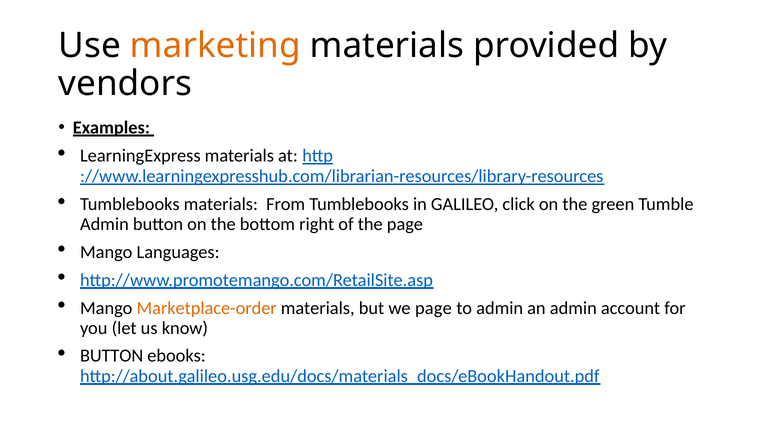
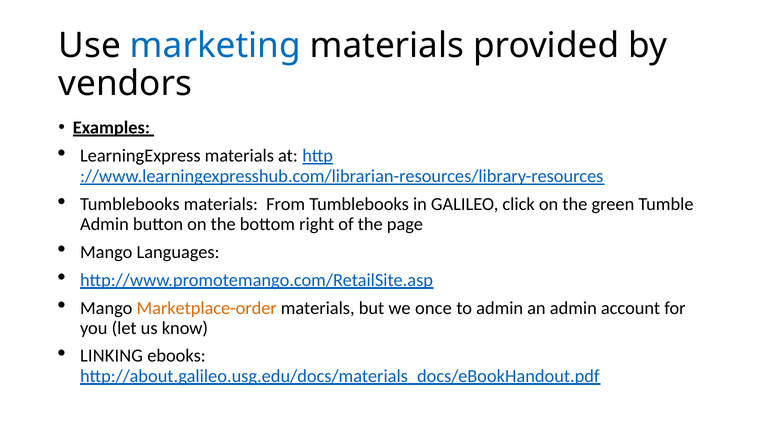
marketing colour: orange -> blue (215, 45)
we page: page -> once (433, 308)
BUTTON: BUTTON -> LINKING (112, 355)
